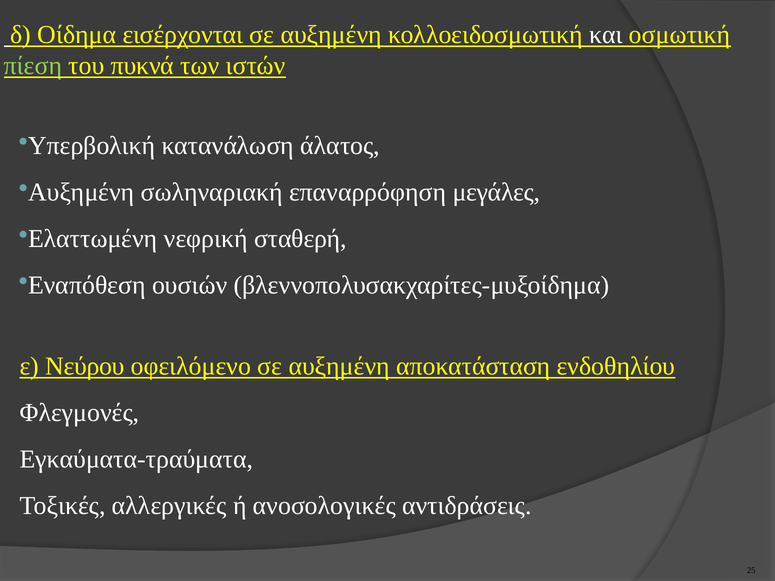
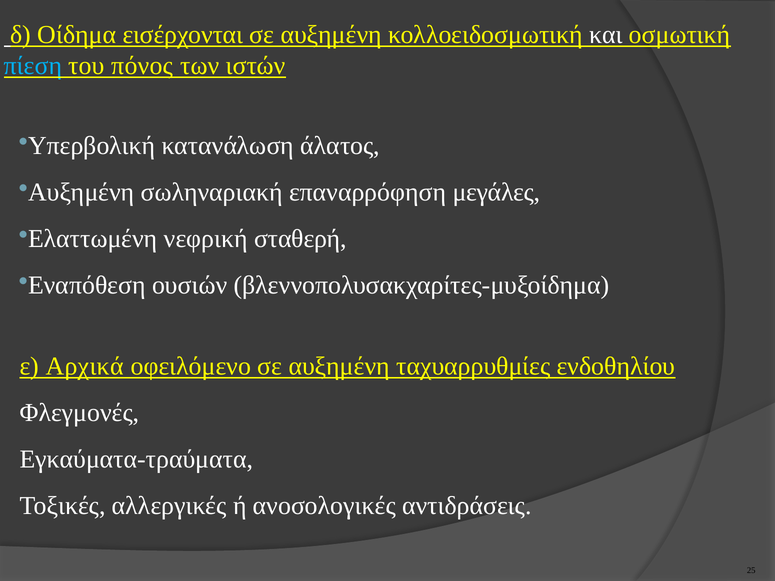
πίεση colour: light green -> light blue (33, 66)
πυκνά: πυκνά -> πόνος (142, 66)
Νεύρου: Νεύρου -> Αρχικά (85, 366)
αποκατάσταση: αποκατάσταση -> ταχυαρρυθμίες (473, 366)
